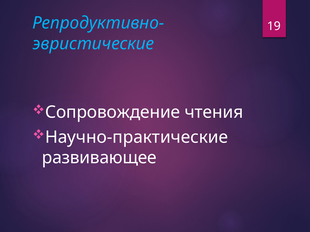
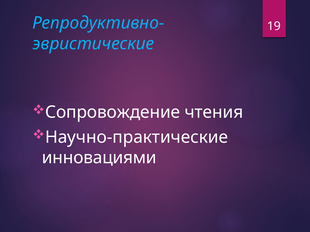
развивающее: развивающее -> инновациями (99, 158)
